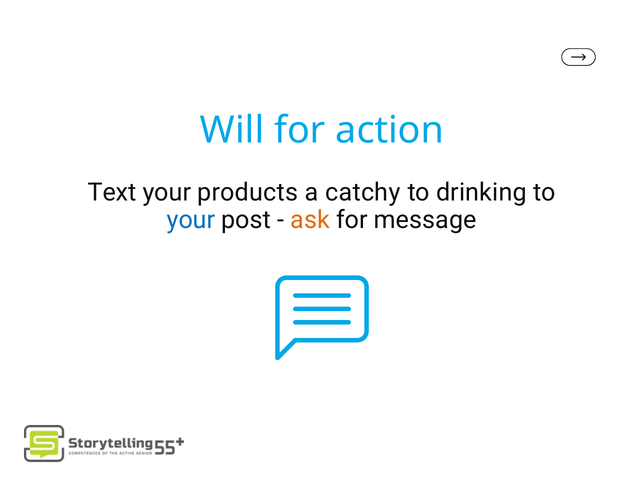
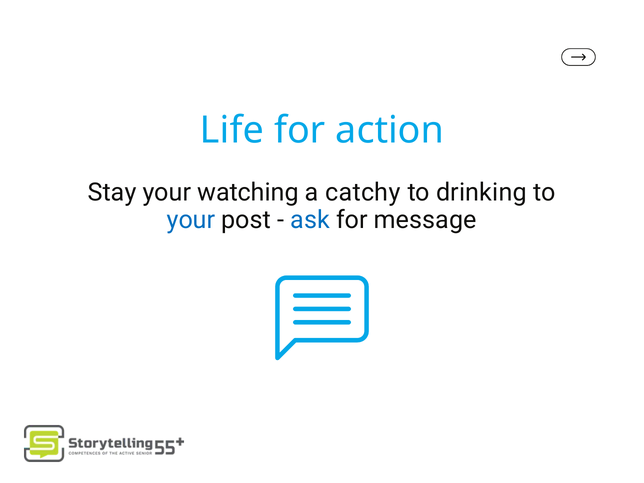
Will: Will -> Life (232, 130)
Text: Text -> Stay (112, 192)
products: products -> watching (248, 192)
ask colour: orange -> blue (310, 220)
